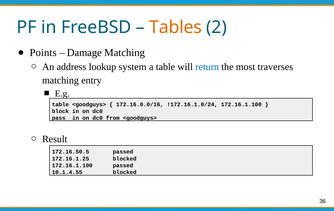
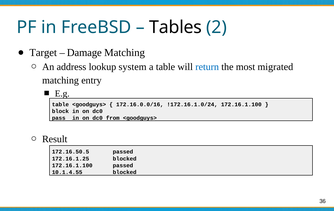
Tables colour: orange -> black (176, 27)
Points: Points -> Target (43, 53)
traverses: traverses -> migrated (275, 67)
